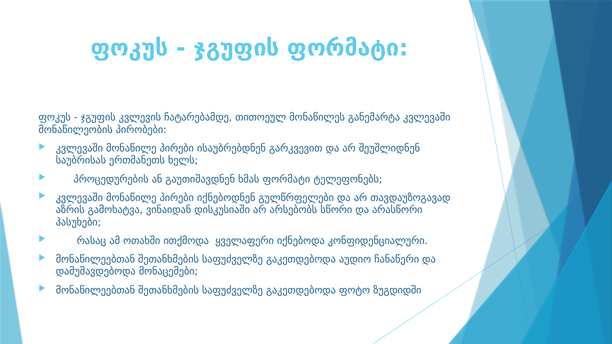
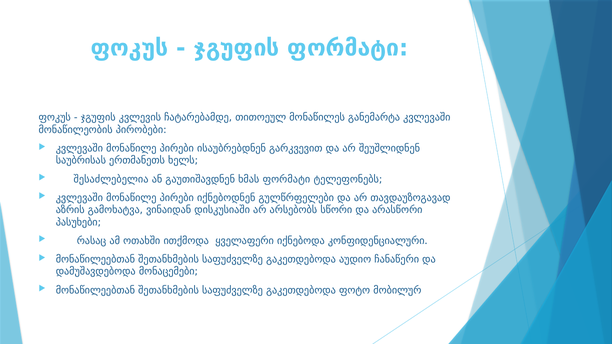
პროცედურების: პროცედურების -> შესაძლებელია (111, 179)
ზუგდიდში: ზუგდიდში -> მობილურ (397, 290)
